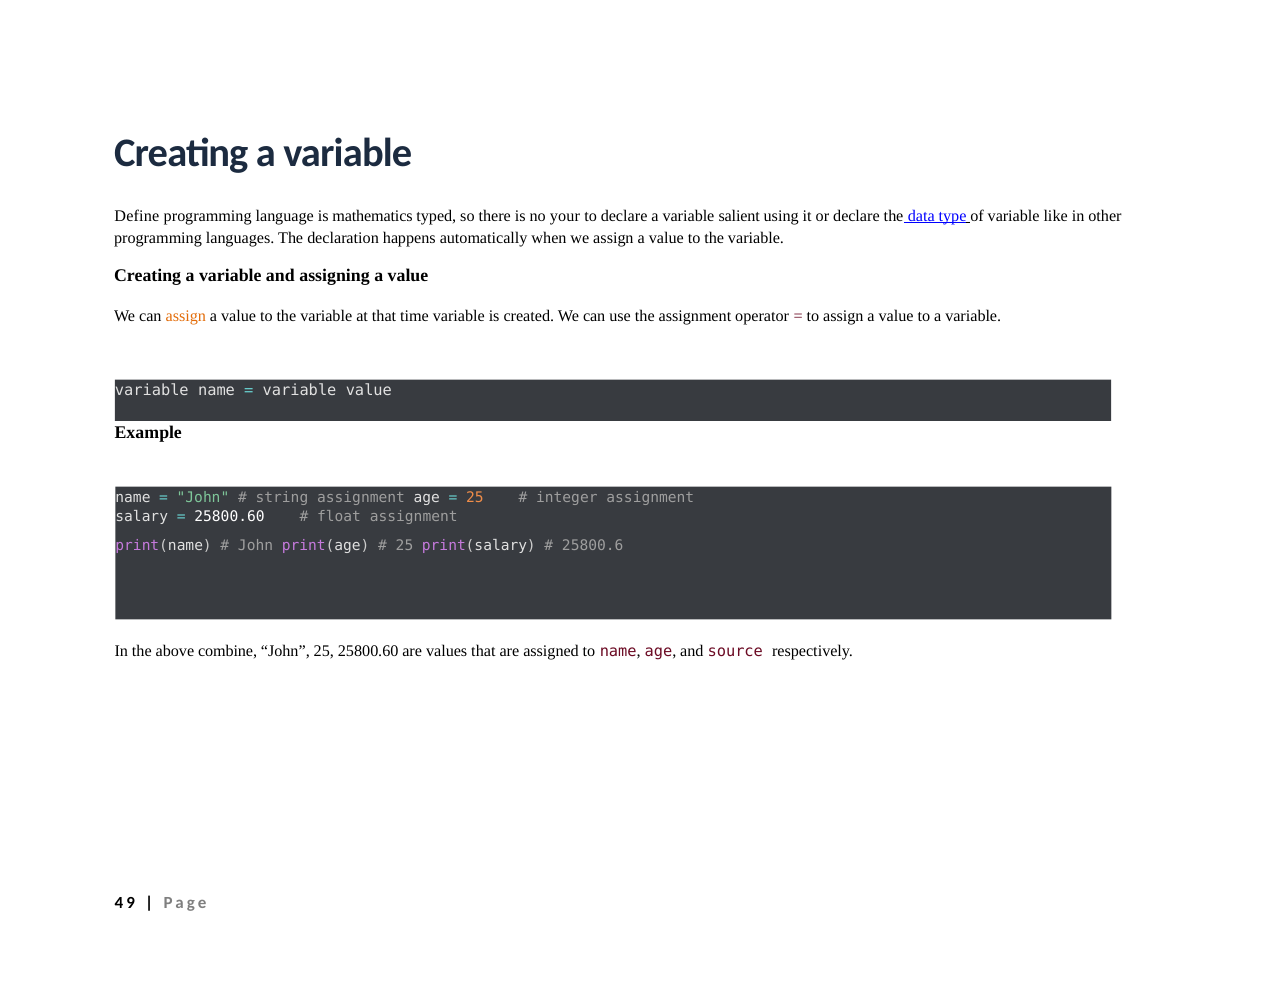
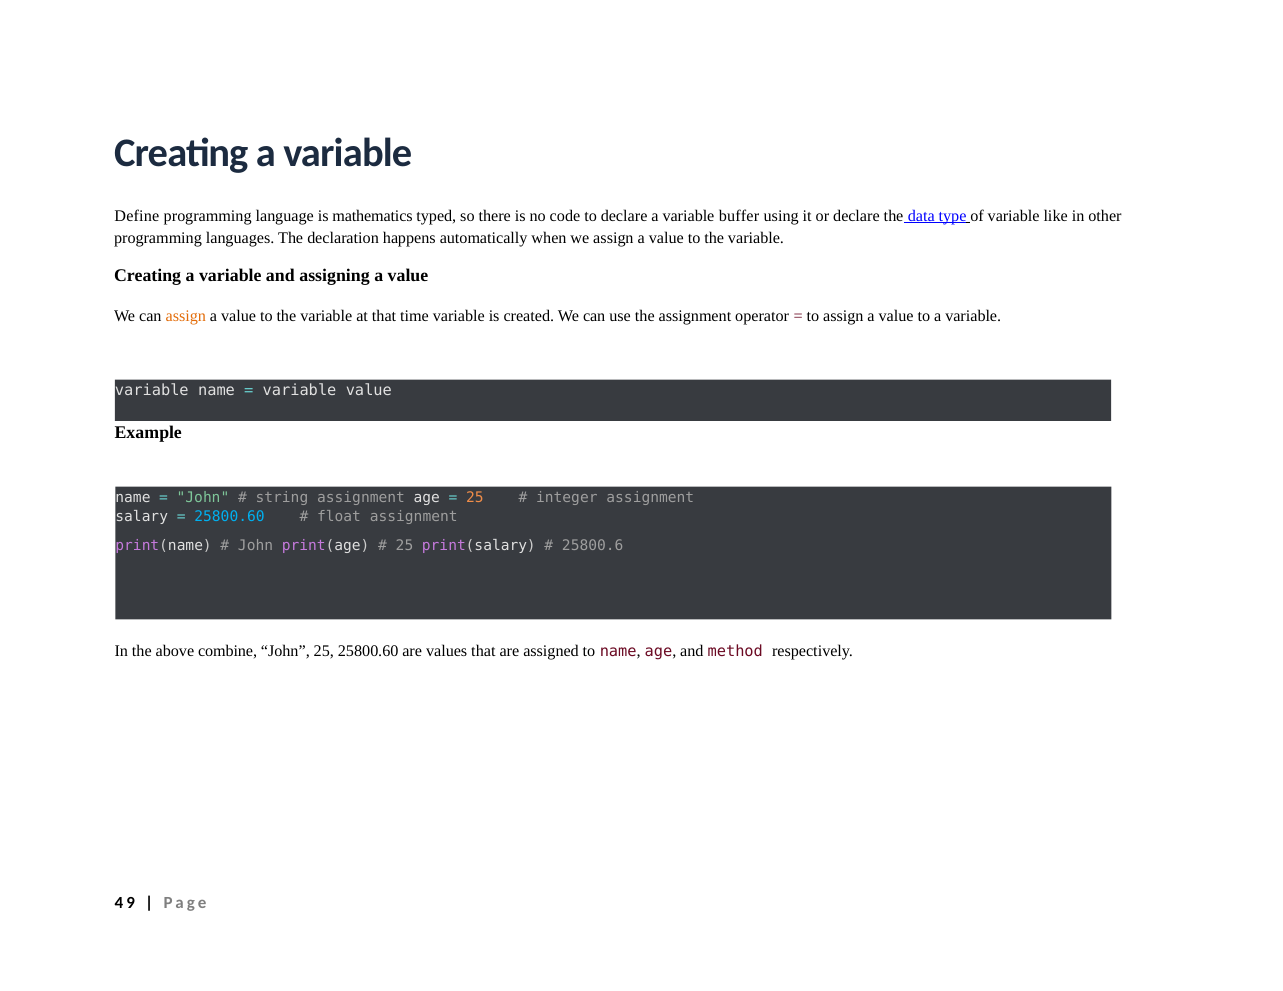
your: your -> code (565, 216)
salient: salient -> buffer (739, 216)
25800.60 colour: white -> light blue (230, 517)
source: source -> method (735, 652)
